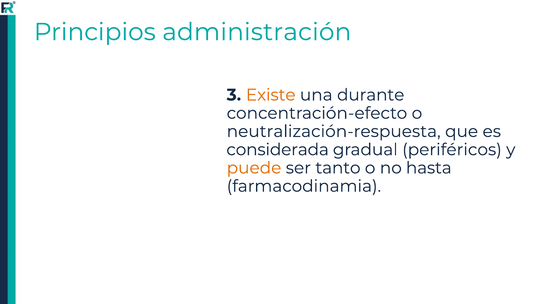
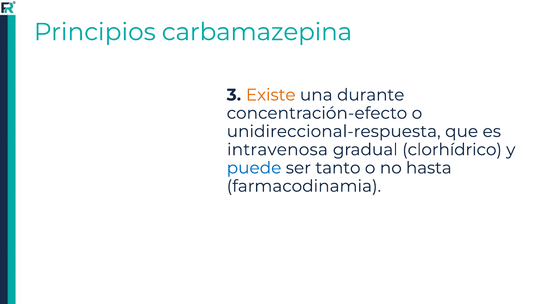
administración: administración -> carbamazepina (257, 32)
neutralización-respuesta: neutralización-respuesta -> unidireccional-respuesta (334, 132)
considerada: considerada -> intravenosa (277, 150)
periféricos: periféricos -> clorhídrico (452, 150)
puede colour: orange -> blue (254, 168)
